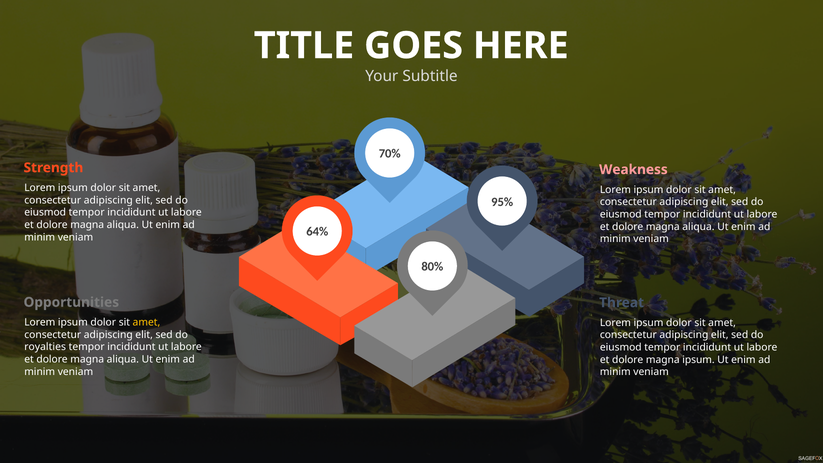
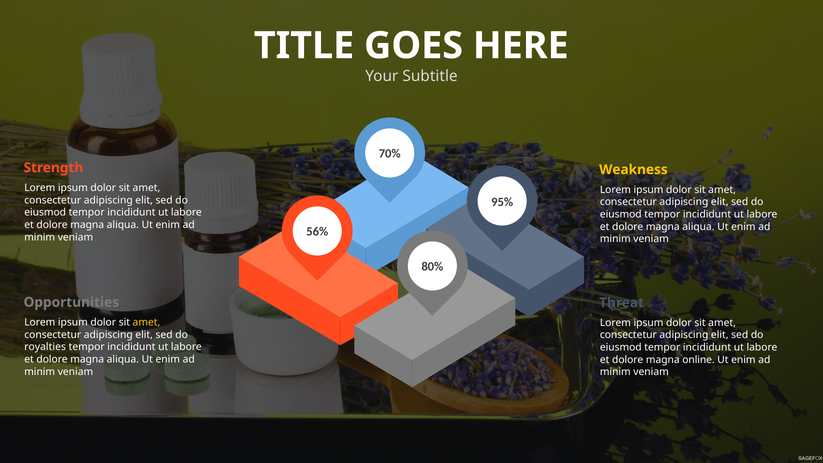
Weakness colour: pink -> yellow (633, 170)
64%: 64% -> 56% (317, 232)
magna ipsum: ipsum -> online (699, 360)
